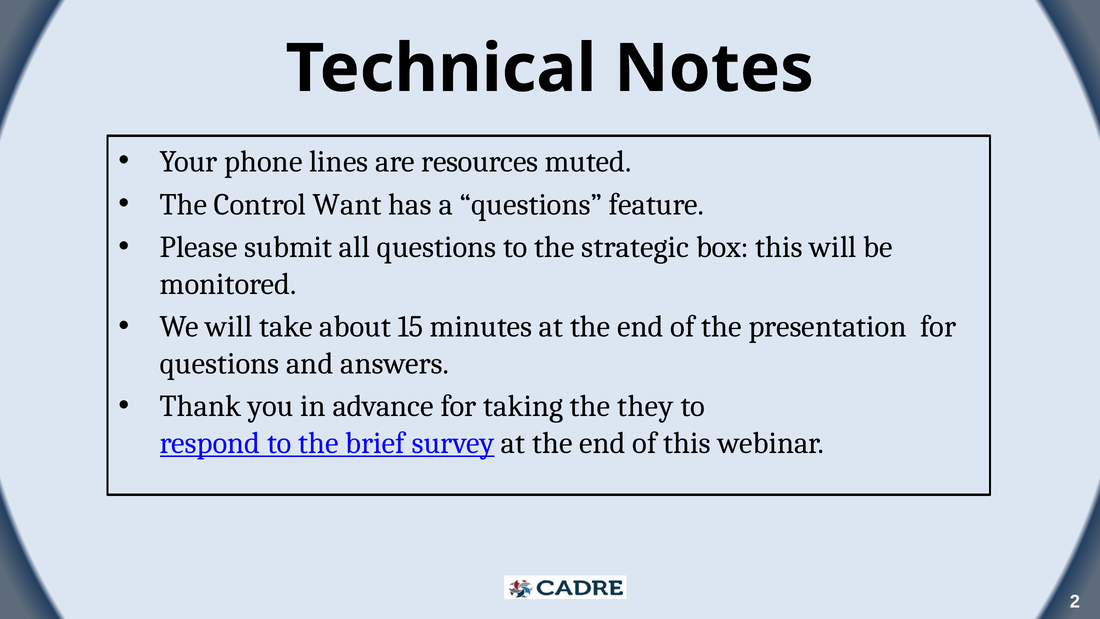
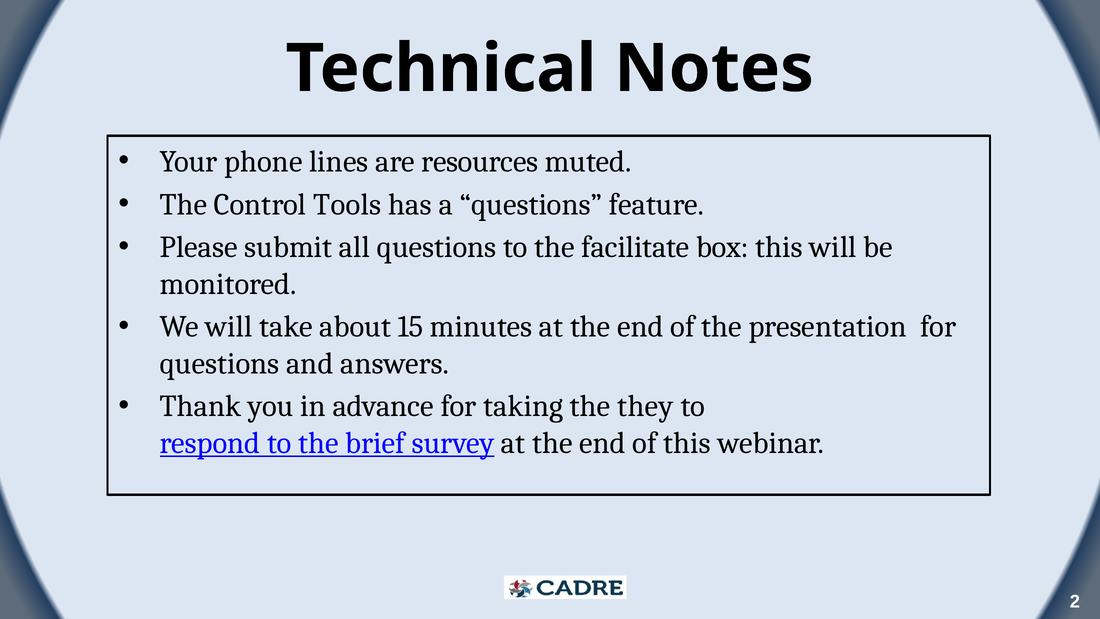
Want: Want -> Tools (347, 204)
strategic: strategic -> facilitate (635, 247)
